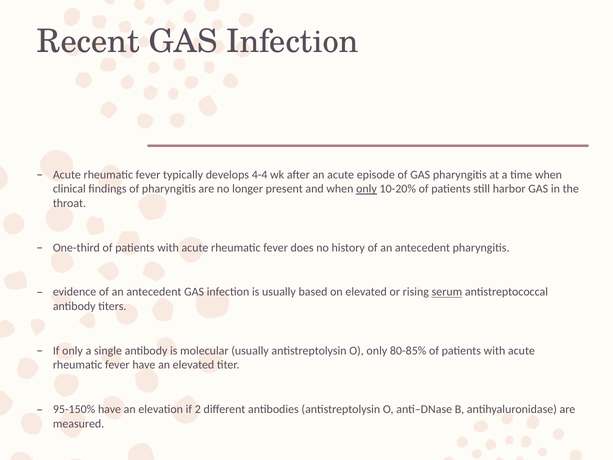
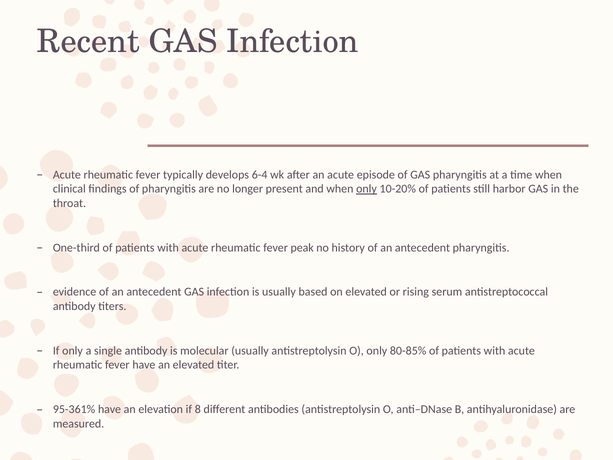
4-4: 4-4 -> 6-4 (260, 174)
does: does -> peak (302, 247)
serum underline: present -> none (447, 292)
95-150%: 95-150% -> 95-361% (74, 409)
2: 2 -> 8 (198, 409)
